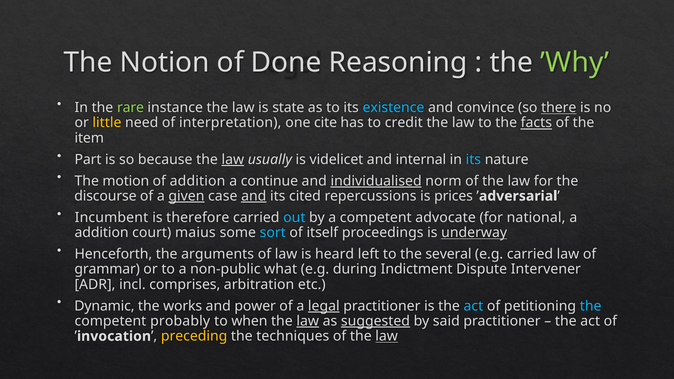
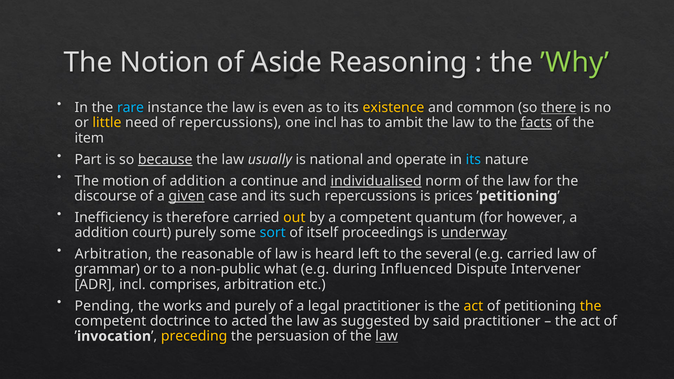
Done: Done -> Aside (286, 62)
rare colour: light green -> light blue (131, 108)
state: state -> even (288, 108)
existence colour: light blue -> yellow (393, 108)
convince: convince -> common (486, 108)
of interpretation: interpretation -> repercussions (230, 123)
one cite: cite -> incl (326, 123)
credit: credit -> ambit (404, 123)
because underline: none -> present (165, 159)
law underline: present -> none (233, 159)
videlicet: videlicet -> national (336, 159)
internal: internal -> operate (421, 159)
and underline: present -> none (254, 196)
cited: cited -> such (305, 196)
adversarial: adversarial -> petitioning (518, 196)
Incumbent: Incumbent -> Inefficiency (112, 218)
out colour: light blue -> yellow (294, 218)
advocate: advocate -> quantum (446, 218)
national: national -> however (536, 218)
court maius: maius -> purely (196, 233)
Henceforth: Henceforth -> Arbitration (113, 254)
arguments: arguments -> reasonable (218, 254)
Indictment: Indictment -> Influenced (417, 269)
Dynamic: Dynamic -> Pending (104, 306)
and power: power -> purely (255, 306)
legal underline: present -> none (324, 306)
act colour: light blue -> yellow (473, 306)
the colour: light blue -> yellow (591, 306)
probably: probably -> doctrince (180, 321)
when: when -> acted (249, 321)
law underline: present -> none (308, 321)
suggested underline: present -> none (375, 321)
techniques: techniques -> persuasion (293, 336)
